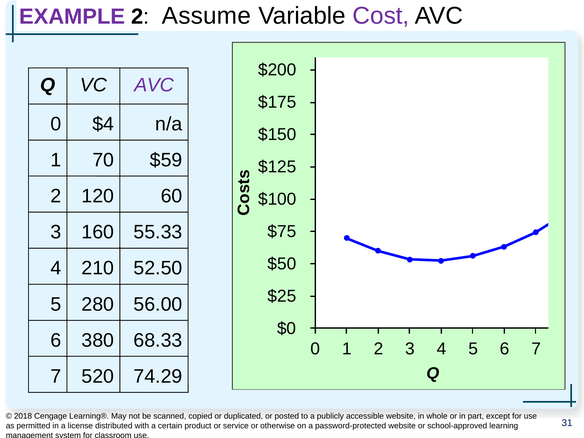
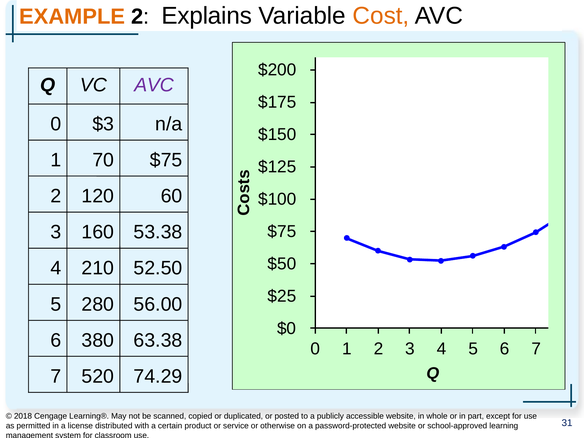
EXAMPLE colour: purple -> orange (72, 17)
Assume: Assume -> Explains (207, 16)
Cost colour: purple -> orange (381, 16)
$4: $4 -> $3 (103, 124)
$59: $59 -> $75 (166, 160)
55.33: 55.33 -> 53.38 (158, 232)
68.33: 68.33 -> 63.38 (158, 340)
